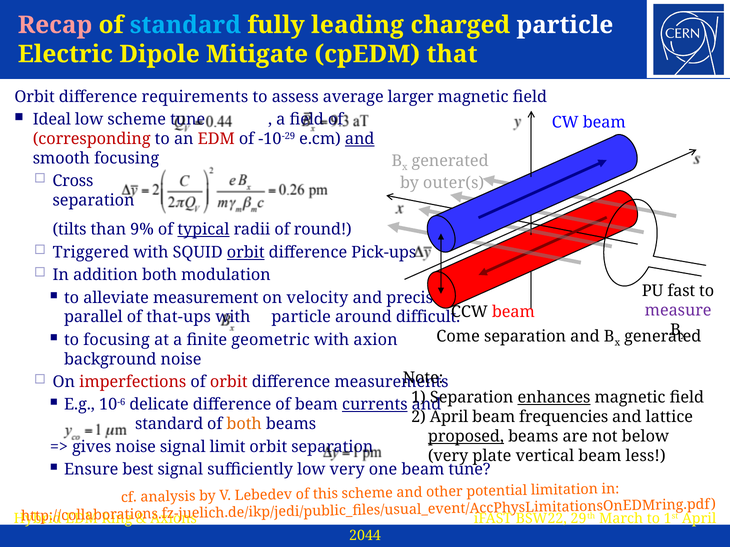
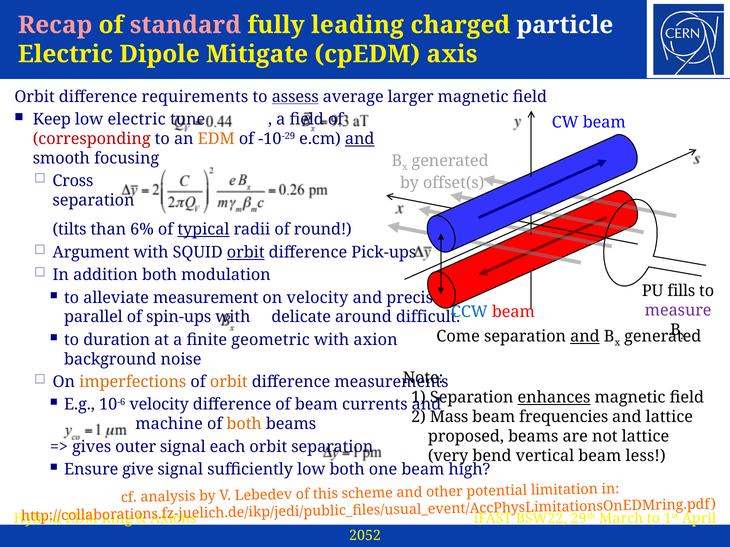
standard colour: light blue -> pink (185, 25)
that: that -> axis (452, 54)
assess underline: none -> present (295, 97)
Ideal: Ideal -> Keep (52, 120)
low scheme: scheme -> electric (137, 120)
EDM colour: red -> orange (216, 139)
outer(s: outer(s -> offset(s (454, 183)
9%: 9% -> 6% (142, 230)
Triggered: Triggered -> Argument (91, 253)
fast: fast -> fills (681, 291)
CCW colour: black -> blue (469, 312)
that-ups: that-ups -> spin-ups (179, 317)
particle: particle -> delicate (301, 317)
and underline: none -> present (585, 337)
to focusing: focusing -> duration (117, 340)
imperfections colour: red -> orange (133, 382)
orbit colour: red -> orange (229, 382)
10-6 delicate: delicate -> velocity (159, 405)
currents underline: present -> none (375, 405)
2 April: April -> Mass (449, 417)
standard: standard -> machine (169, 424)
proposed underline: present -> none (466, 437)
not below: below -> lattice (645, 437)
gives noise: noise -> outer (136, 447)
limit: limit -> each (228, 447)
plate: plate -> bend (492, 456)
best: best -> give (138, 470)
low very: very -> both (347, 470)
beam tune: tune -> high (469, 470)
2044: 2044 -> 2052 (365, 536)
